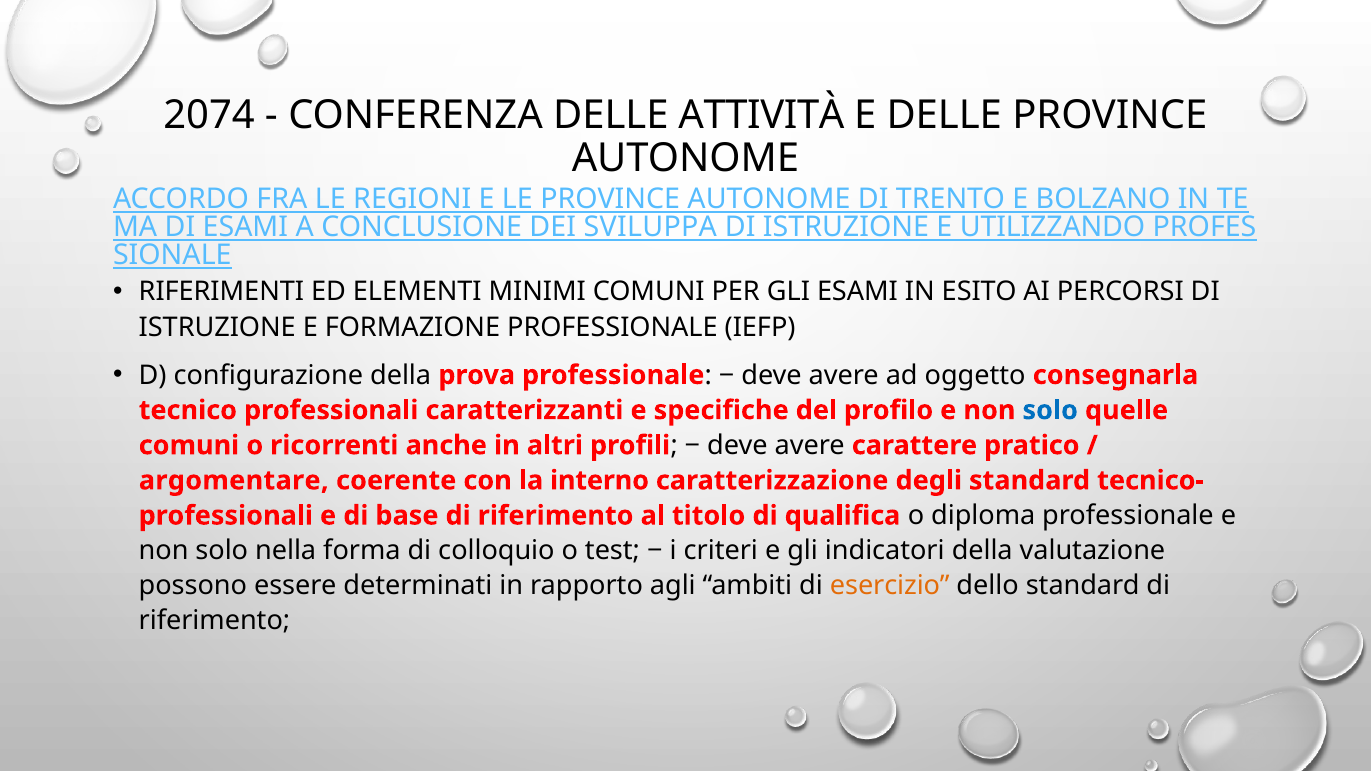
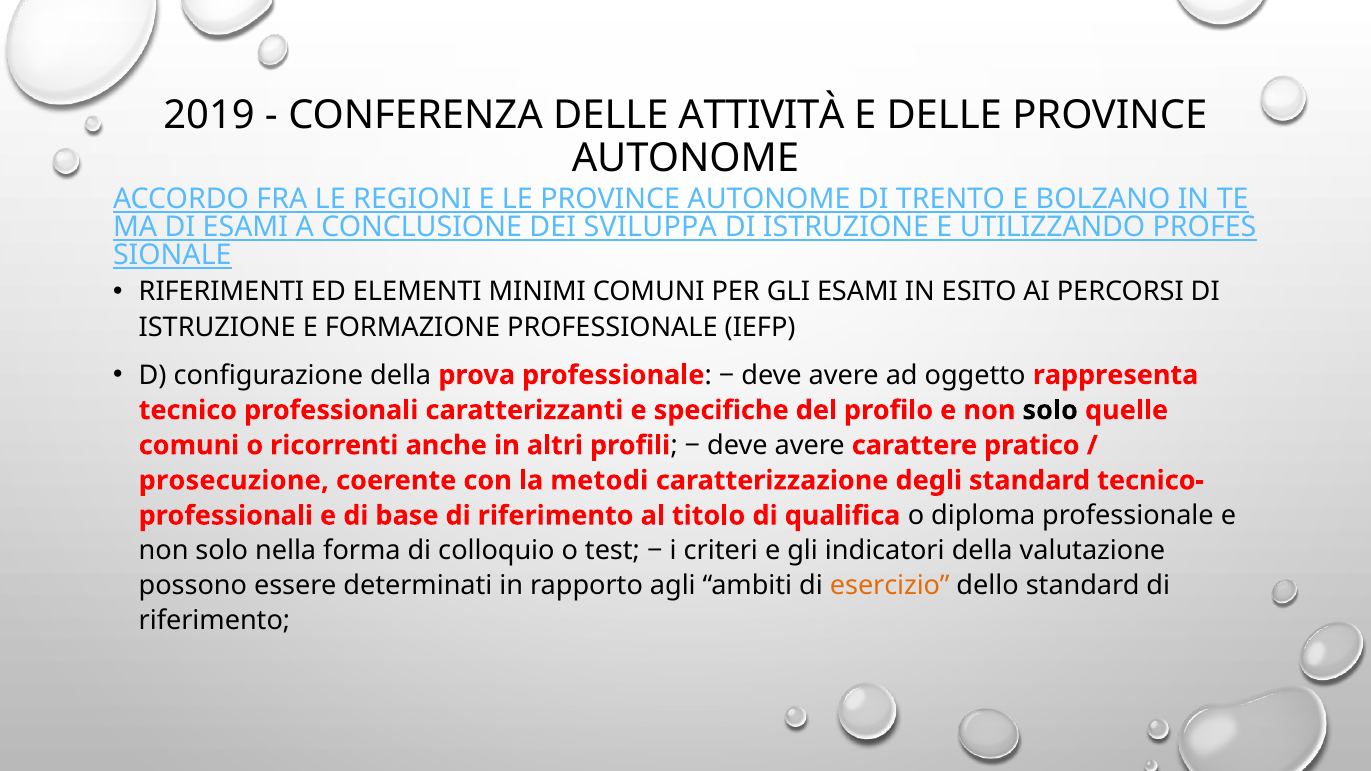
2074: 2074 -> 2019 (209, 115)
consegnarla: consegnarla -> rappresenta (1116, 375)
solo colour: blue -> black (1050, 410)
argomentare: argomentare -> prosecuzione (234, 481)
interno: interno -> metodi (599, 481)
